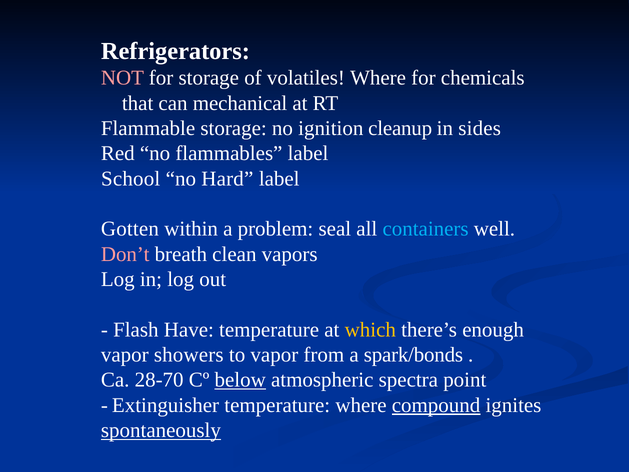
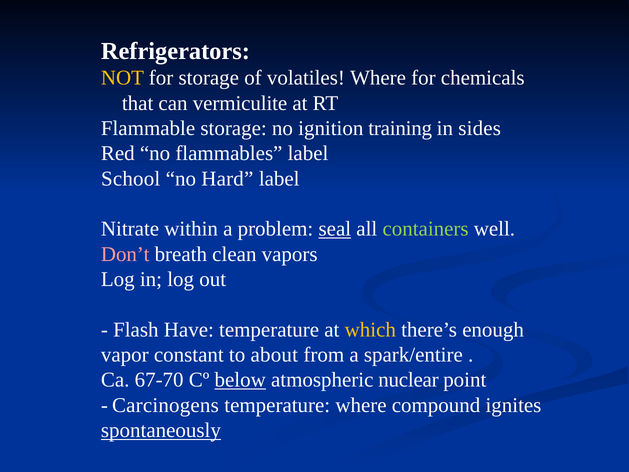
NOT colour: pink -> yellow (122, 78)
mechanical: mechanical -> vermiculite (240, 103)
cleanup: cleanup -> training (400, 128)
Gotten: Gotten -> Nitrate (130, 229)
seal underline: none -> present (335, 229)
containers colour: light blue -> light green (426, 229)
showers: showers -> constant (189, 355)
to vapor: vapor -> about (274, 355)
spark/bonds: spark/bonds -> spark/entire (413, 355)
28-70: 28-70 -> 67-70 (159, 380)
spectra: spectra -> nuclear (408, 380)
Extinguisher: Extinguisher -> Carcinogens (165, 405)
compound underline: present -> none (436, 405)
